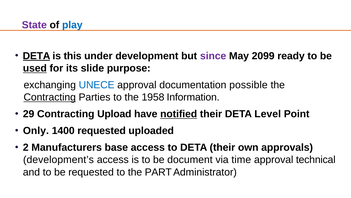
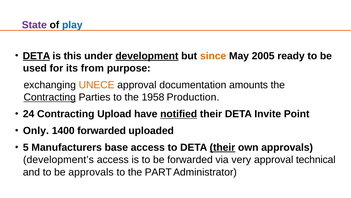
development underline: none -> present (147, 56)
since colour: purple -> orange (213, 56)
2099: 2099 -> 2005 (263, 56)
used underline: present -> none (35, 68)
slide: slide -> from (92, 68)
UNECE colour: blue -> orange (97, 85)
possible: possible -> amounts (249, 85)
Information: Information -> Production (193, 97)
29: 29 -> 24 (29, 114)
Level: Level -> Invite (268, 114)
1400 requested: requested -> forwarded (102, 130)
2: 2 -> 5 (26, 147)
their underline: none -> present (222, 147)
be document: document -> forwarded (190, 159)
time: time -> very (241, 159)
be requested: requested -> approvals (91, 172)
